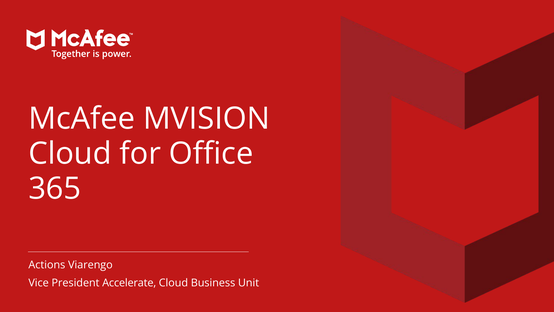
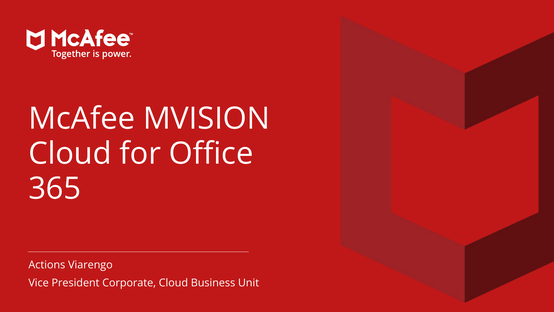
Accelerate: Accelerate -> Corporate (129, 283)
